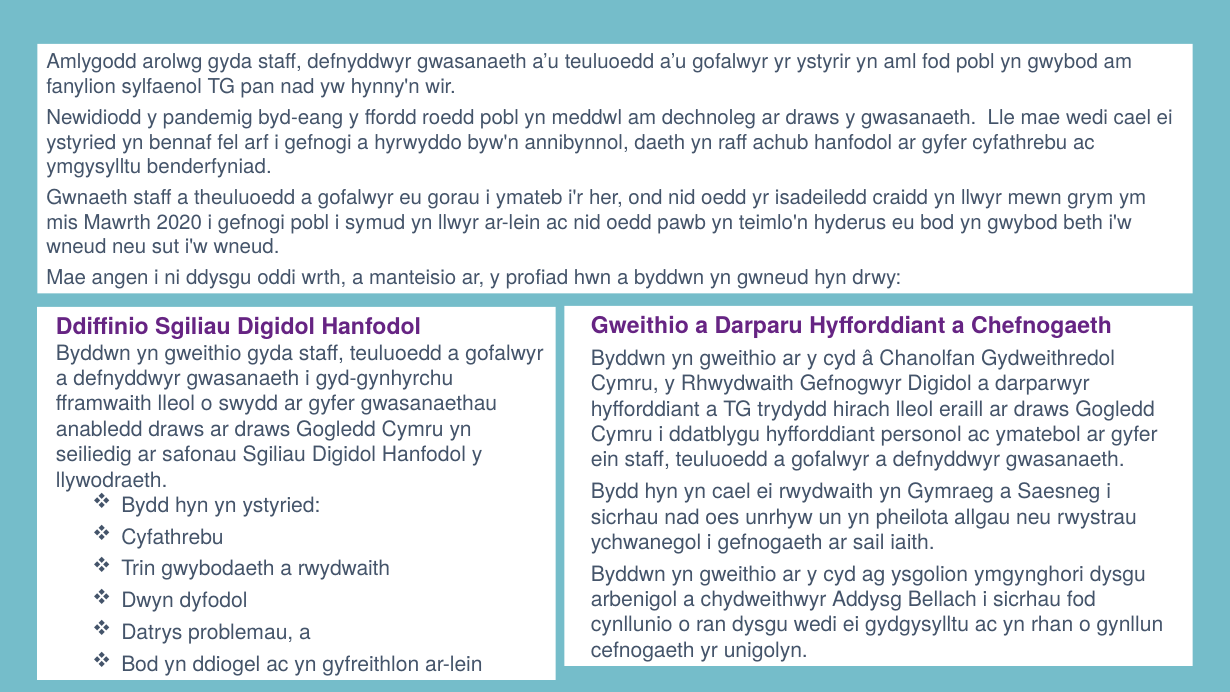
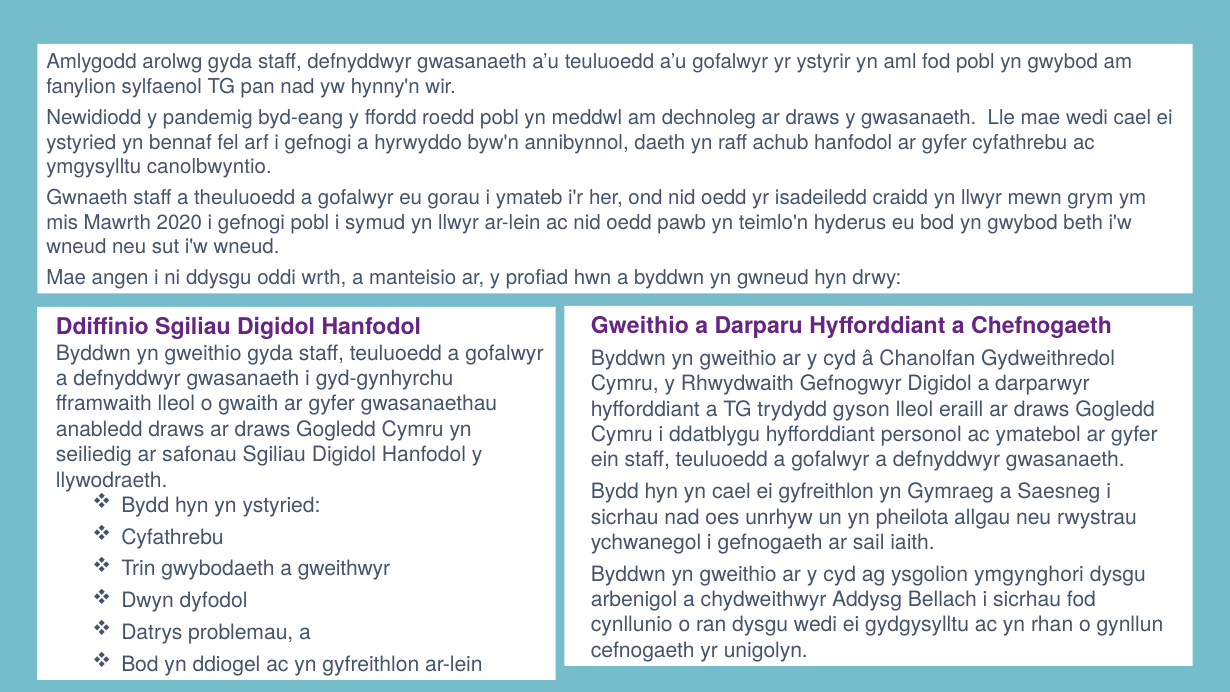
benderfyniad: benderfyniad -> canolbwyntio (209, 167)
swydd: swydd -> gwaith (248, 404)
hirach: hirach -> gyson (861, 409)
ei rwydwaith: rwydwaith -> gyfreithlon (826, 492)
a rwydwaith: rwydwaith -> gweithwyr (344, 569)
